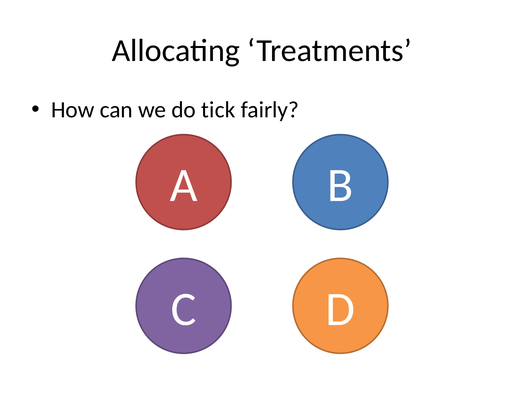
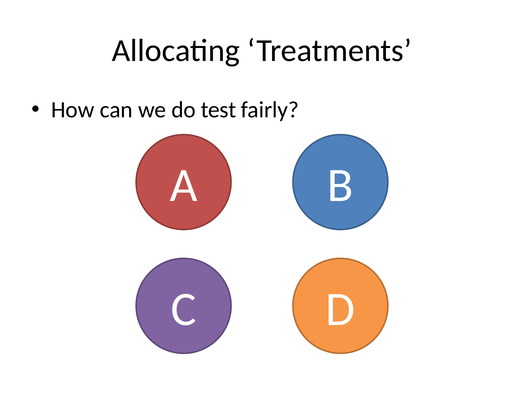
tick: tick -> test (219, 110)
